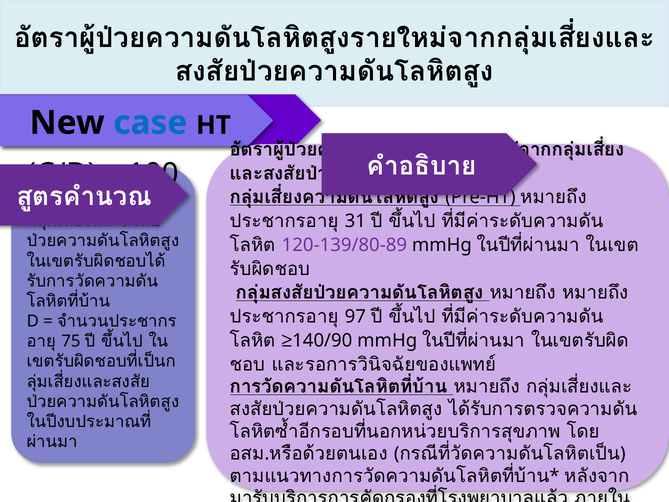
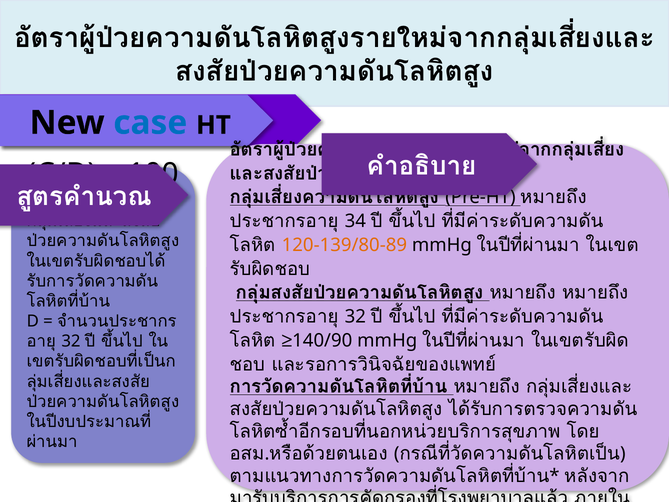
31: 31 -> 34 (355, 221)
120-139/80-89 colour: purple -> orange (344, 245)
97: 97 -> 32 (355, 317)
75: 75 -> 32 (71, 341)
